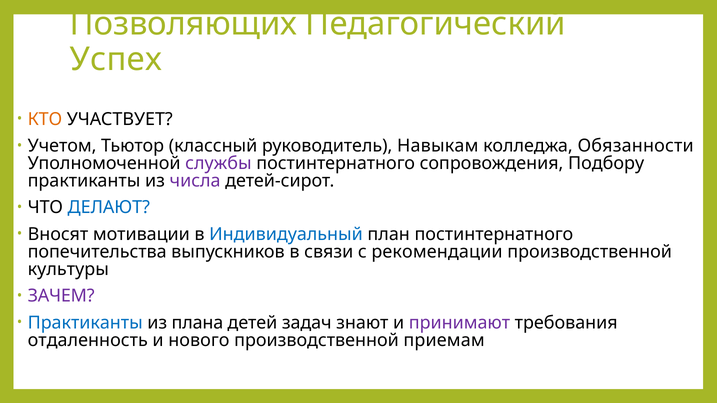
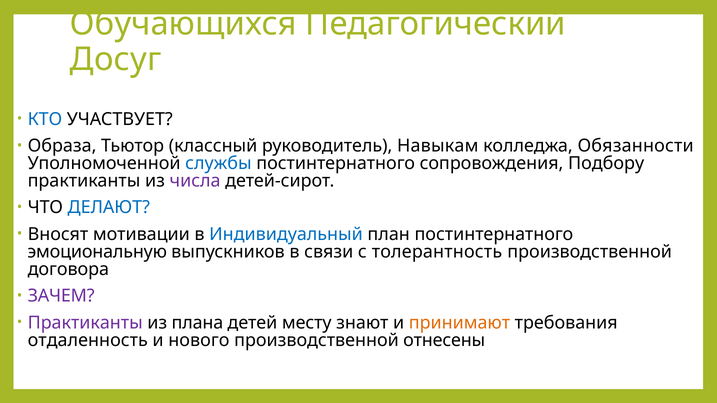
Позволяющих: Позволяющих -> Обучающихся (183, 24)
Успех: Успех -> Досуг (116, 60)
КТО colour: orange -> blue (45, 119)
Учетом: Учетом -> Образа (62, 146)
службы colour: purple -> blue (218, 163)
попечительства: попечительства -> эмоциональную (97, 252)
рекомендации: рекомендации -> толерантность (437, 252)
культуры: культуры -> договора (68, 269)
Практиканты colour: blue -> purple (85, 323)
задач: задач -> месту (307, 323)
принимают colour: purple -> orange (459, 323)
приемам: приемам -> отнесены (444, 340)
